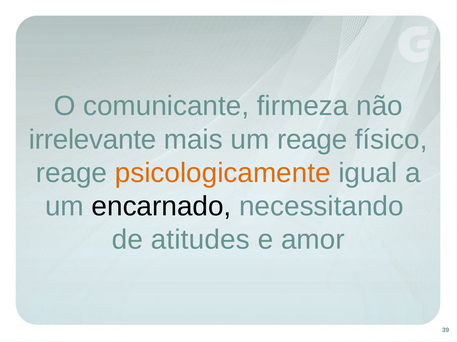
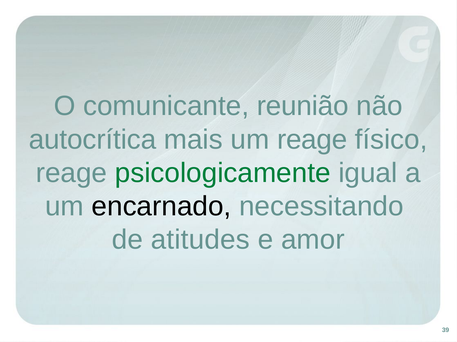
firmeza: firmeza -> reunião (303, 106)
irrelevante: irrelevante -> autocrítica (93, 140)
psicologicamente colour: orange -> green (223, 173)
